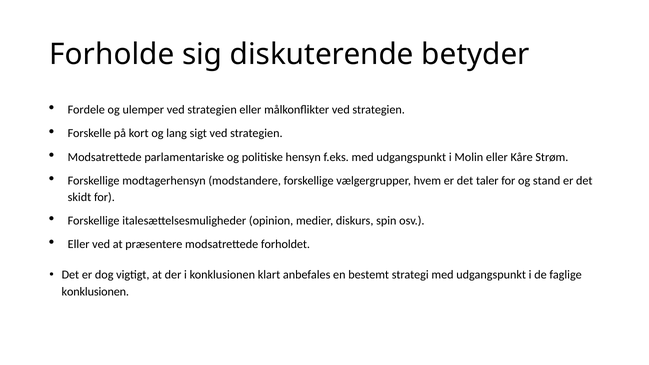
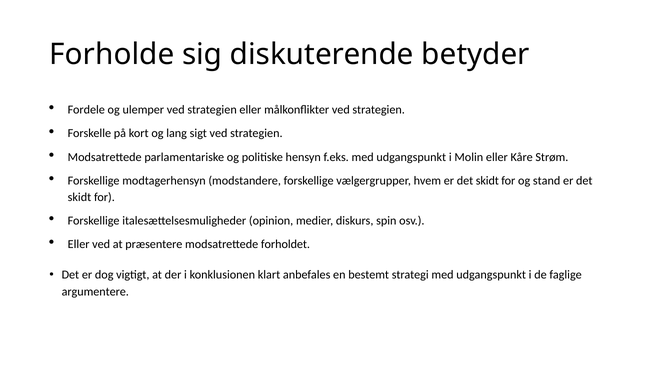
hvem er det taler: taler -> skidt (487, 181)
konklusionen: konklusionen -> argumentere (95, 292)
